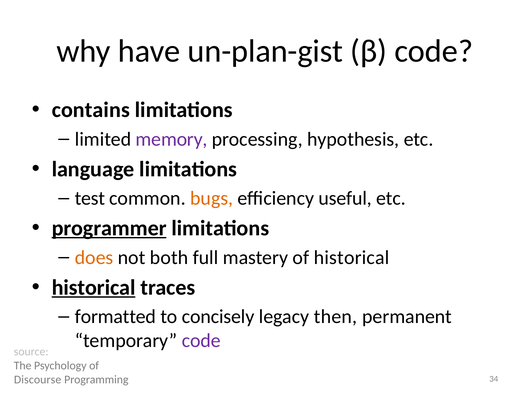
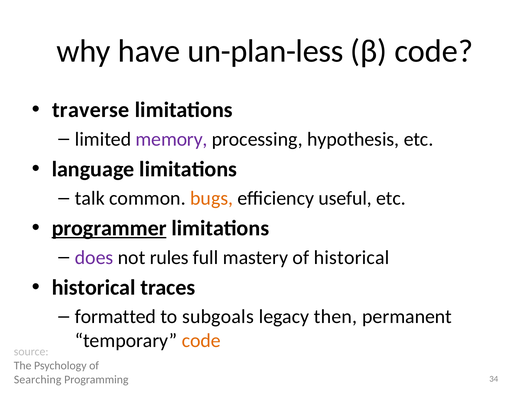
un-plan-gist: un-plan-gist -> un-plan-less (265, 51)
contains: contains -> traverse (91, 110)
test: test -> talk (90, 199)
does colour: orange -> purple (94, 258)
both: both -> rules (169, 258)
historical underline: present -> none (94, 288)
concisely: concisely -> subgoals (218, 317)
code colour: purple -> orange (201, 341)
Discourse: Discourse -> Searching (38, 380)
